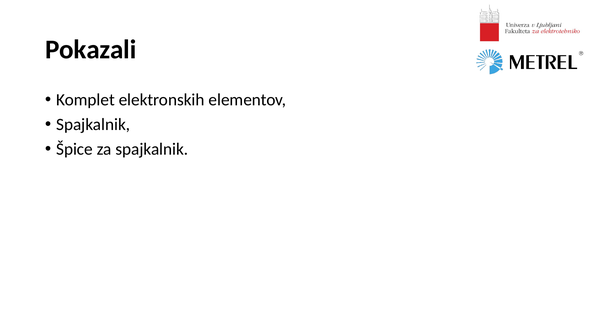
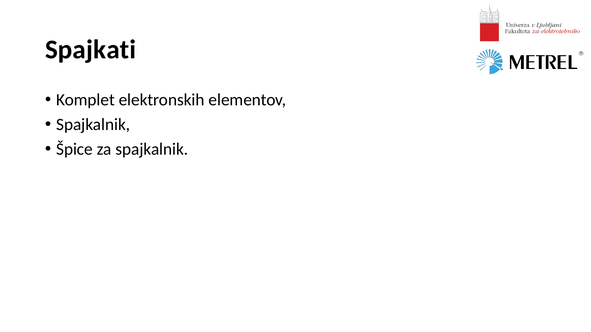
Pokazali: Pokazali -> Spajkati (91, 50)
